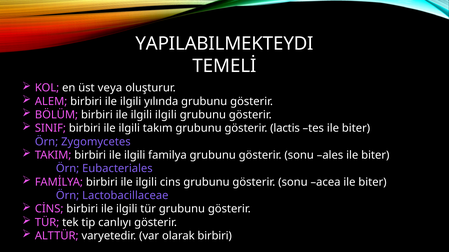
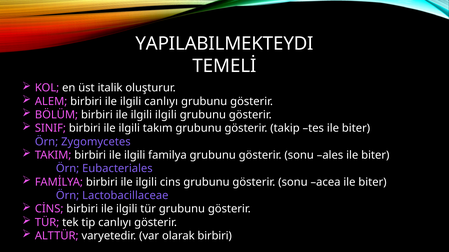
veya: veya -> italik (110, 88)
ilgili yılında: yılında -> canlıyı (161, 102)
lactis: lactis -> takip (285, 129)
